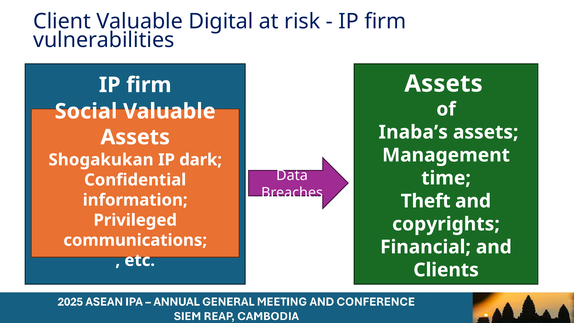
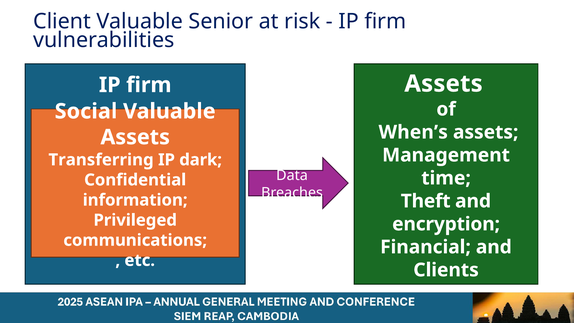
Digital: Digital -> Senior (221, 21)
Inaba’s: Inaba’s -> When’s (413, 132)
Shogakukan: Shogakukan -> Transferring (101, 160)
copyrights: copyrights -> encryption (446, 224)
